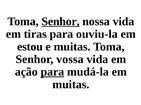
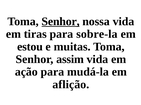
ouviu-la: ouviu-la -> sobre-la (97, 34)
vossa: vossa -> assim (70, 60)
para underline: present -> none (52, 72)
muitas: muitas -> aflição (71, 85)
